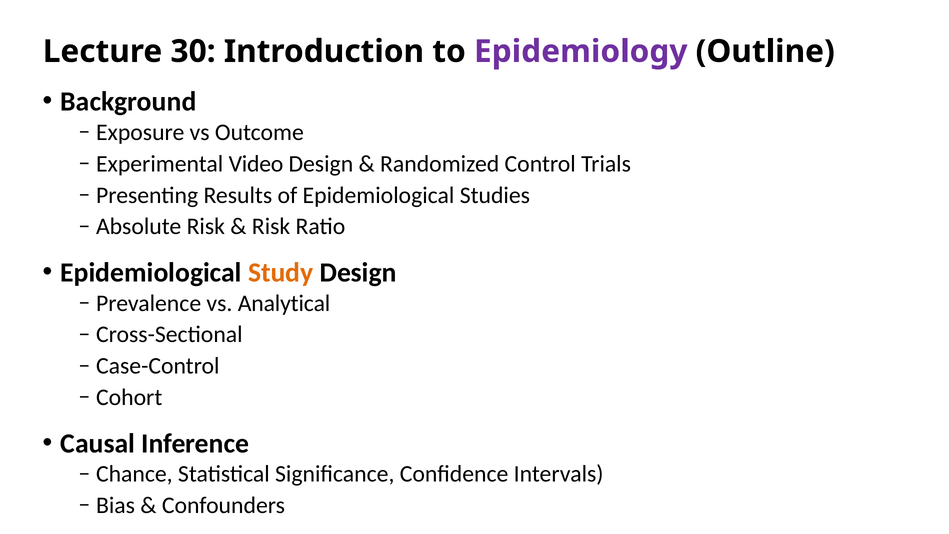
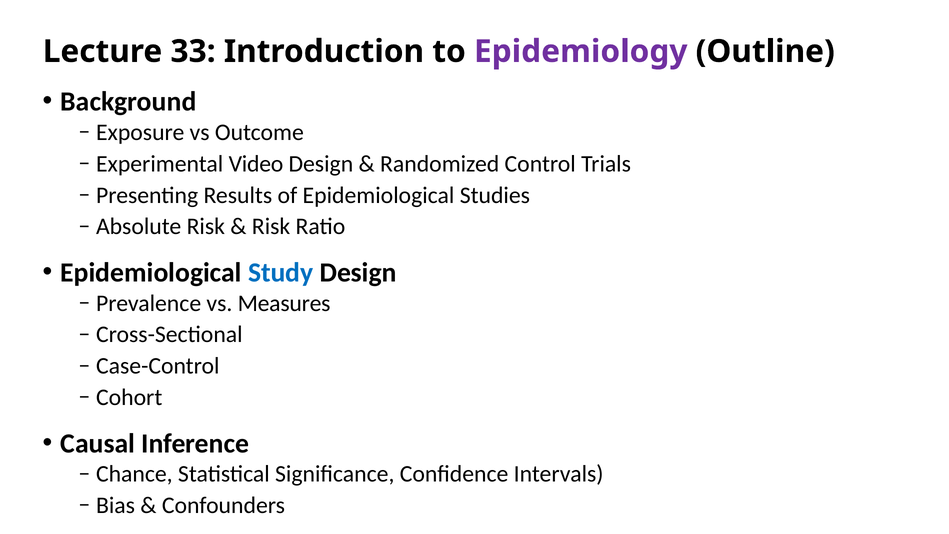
30: 30 -> 33 (193, 51)
Study colour: orange -> blue (281, 272)
Analytical: Analytical -> Measures (284, 303)
